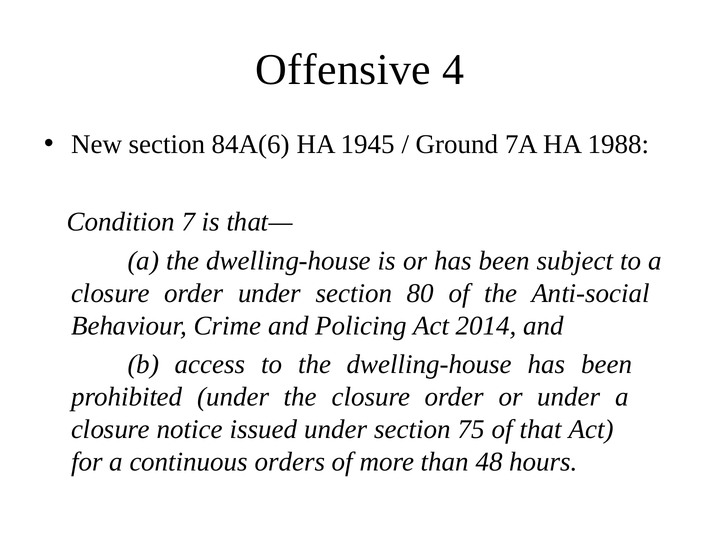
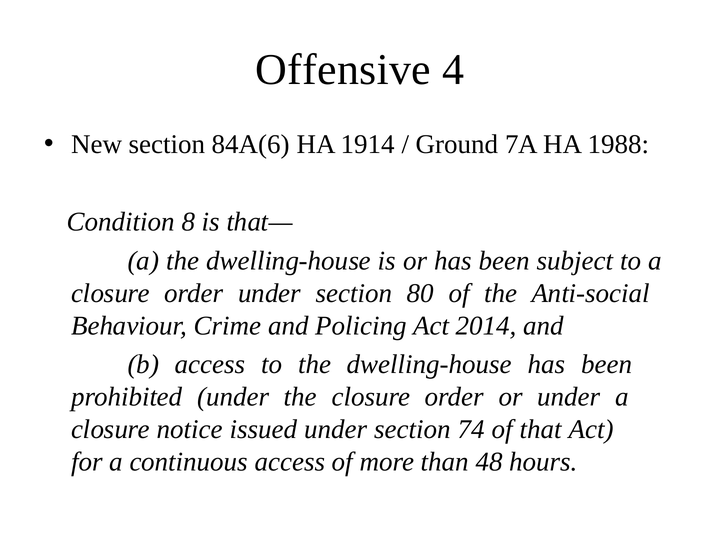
1945: 1945 -> 1914 (368, 144)
7: 7 -> 8 (188, 222)
75: 75 -> 74 (471, 429)
continuous orders: orders -> access (290, 462)
